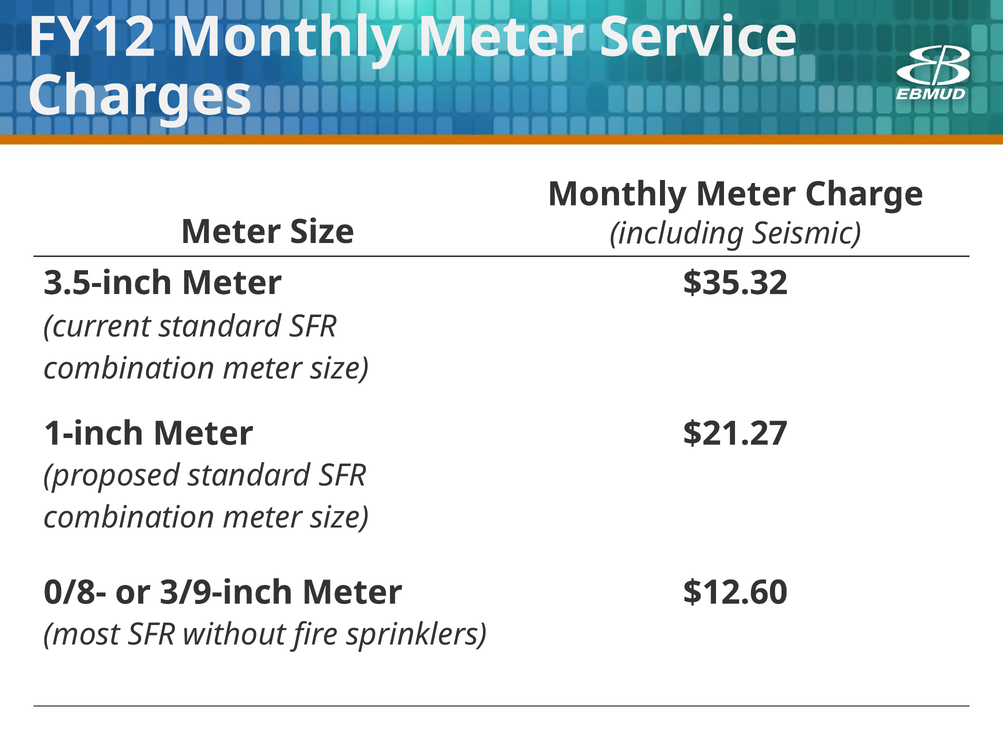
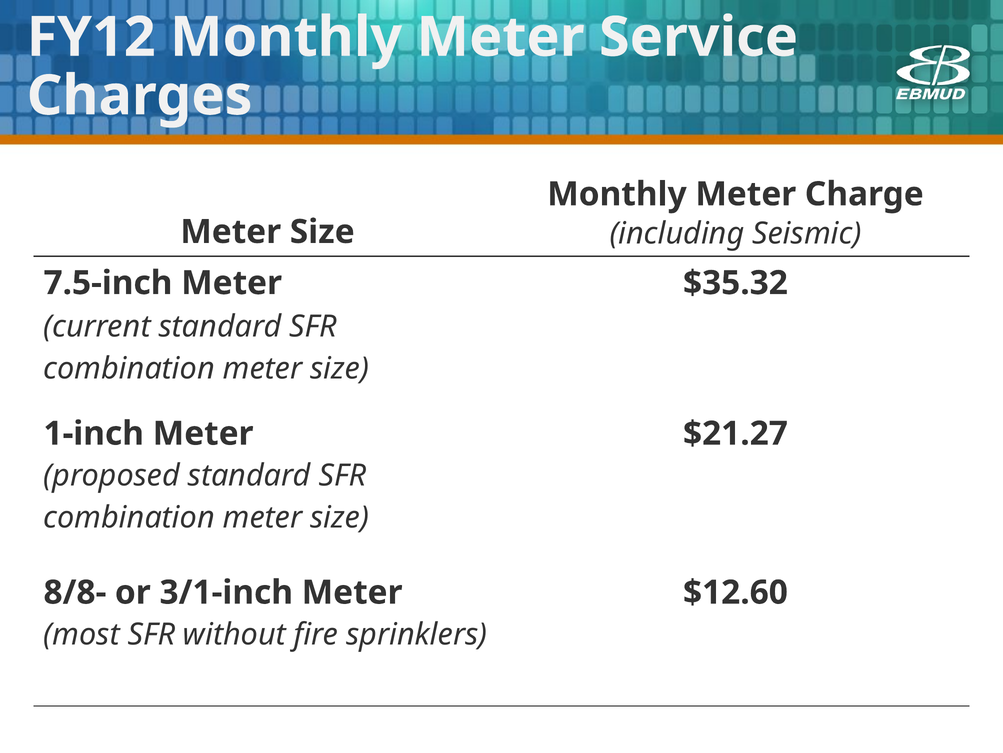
3.5-inch: 3.5-inch -> 7.5-inch (108, 283)
0/8-: 0/8- -> 8/8- (75, 592)
3/9-inch: 3/9-inch -> 3/1-inch (226, 592)
